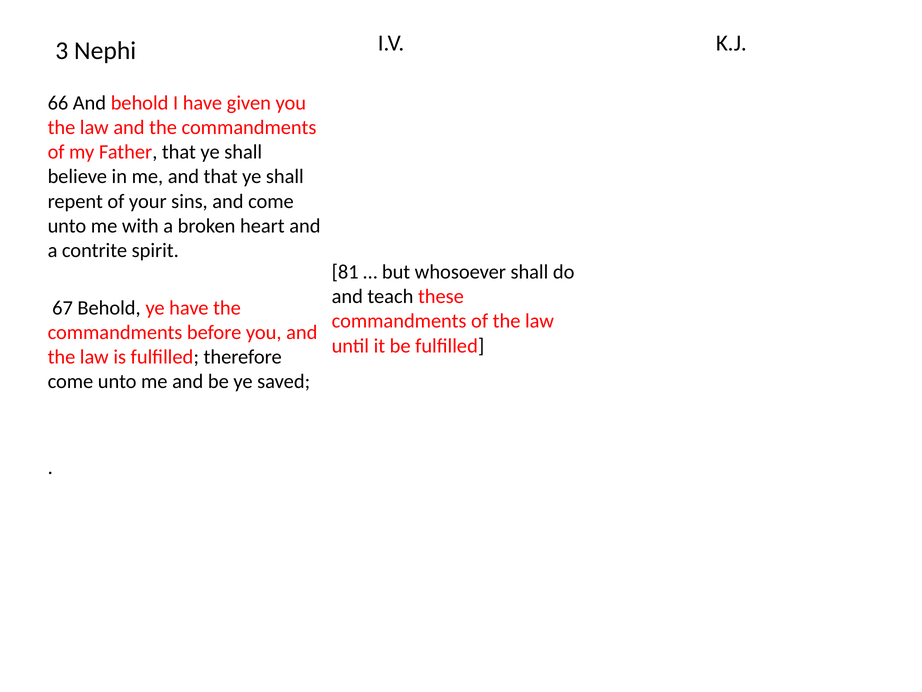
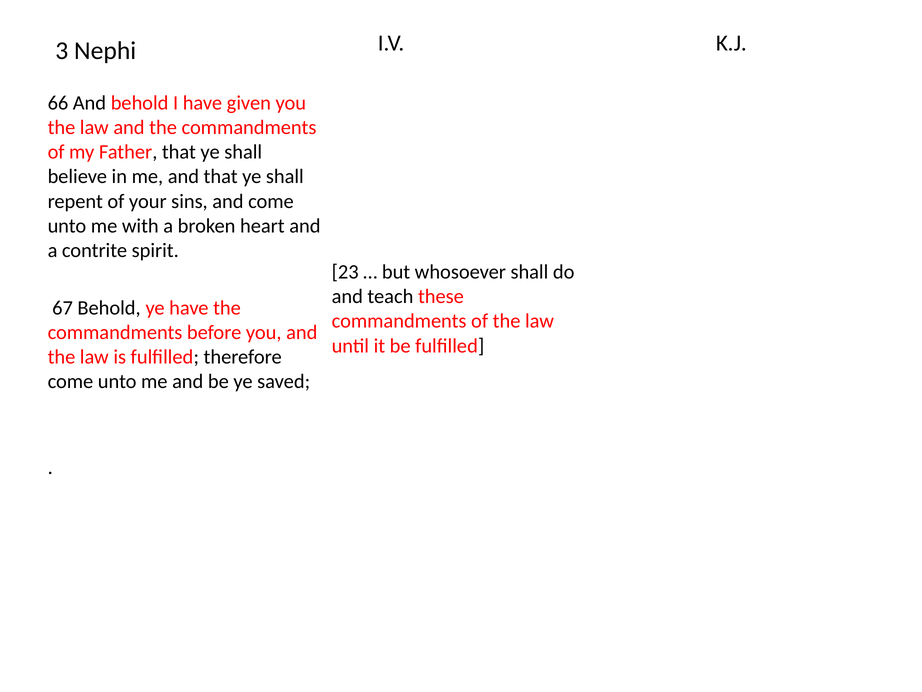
81: 81 -> 23 (345, 272)
